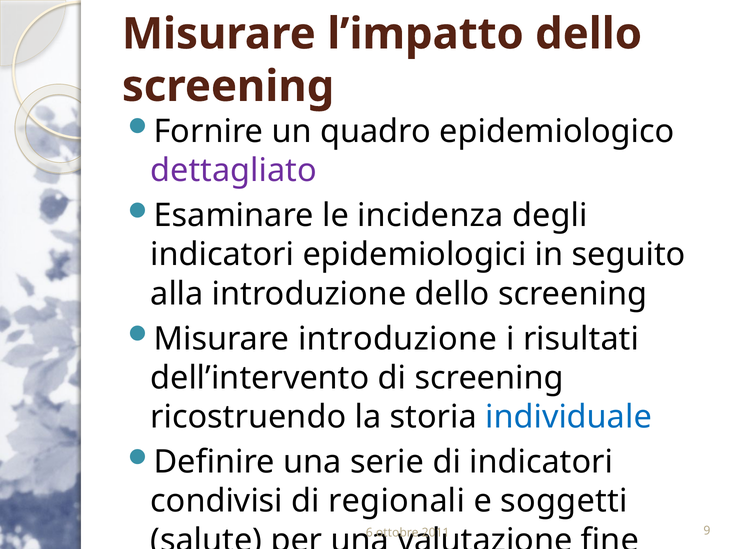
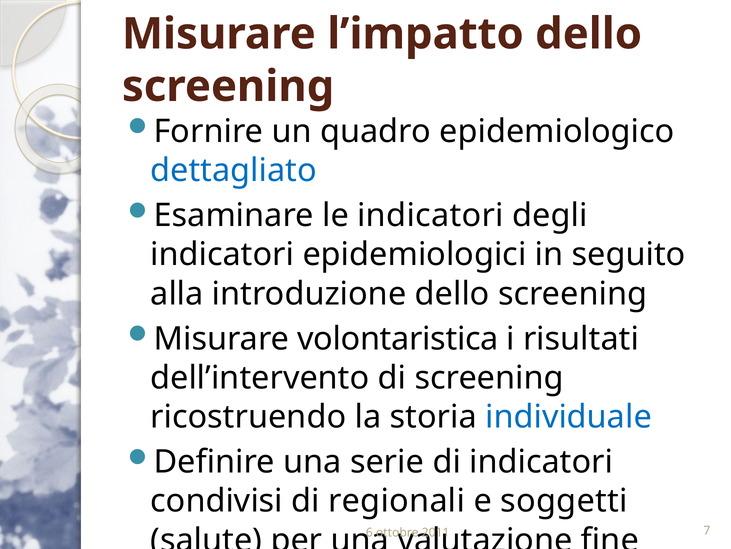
dettagliato colour: purple -> blue (234, 170)
le incidenza: incidenza -> indicatori (430, 215)
Misurare introduzione: introduzione -> volontaristica (398, 338)
9: 9 -> 7 (707, 530)
